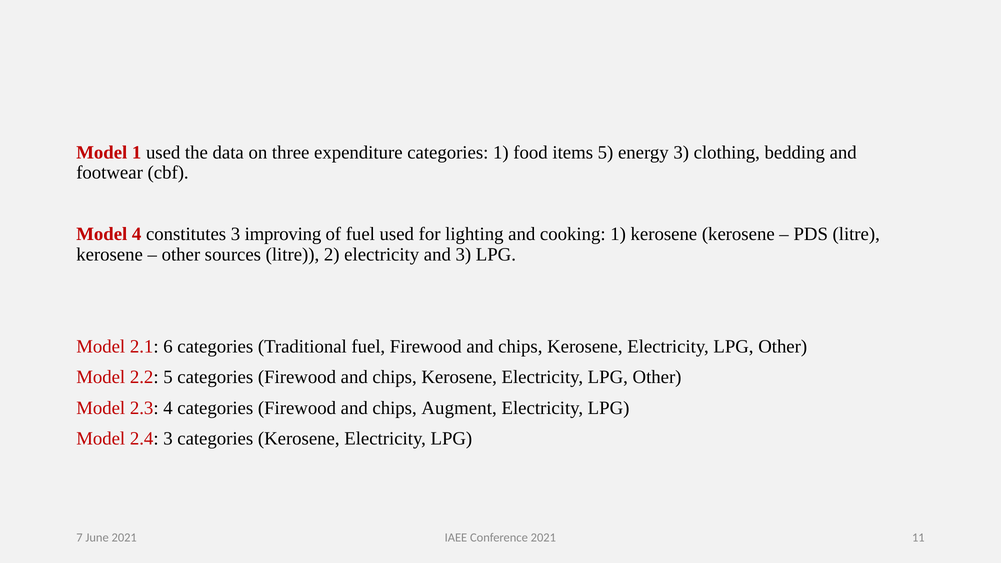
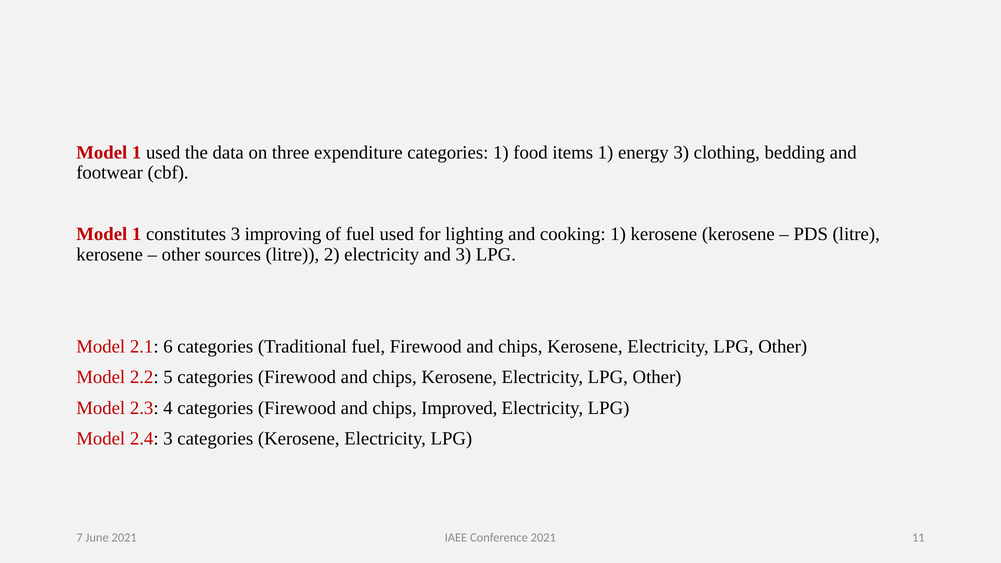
items 5: 5 -> 1 (606, 152)
4: 4 -> 1 (137, 234)
Augment: Augment -> Improved (459, 408)
